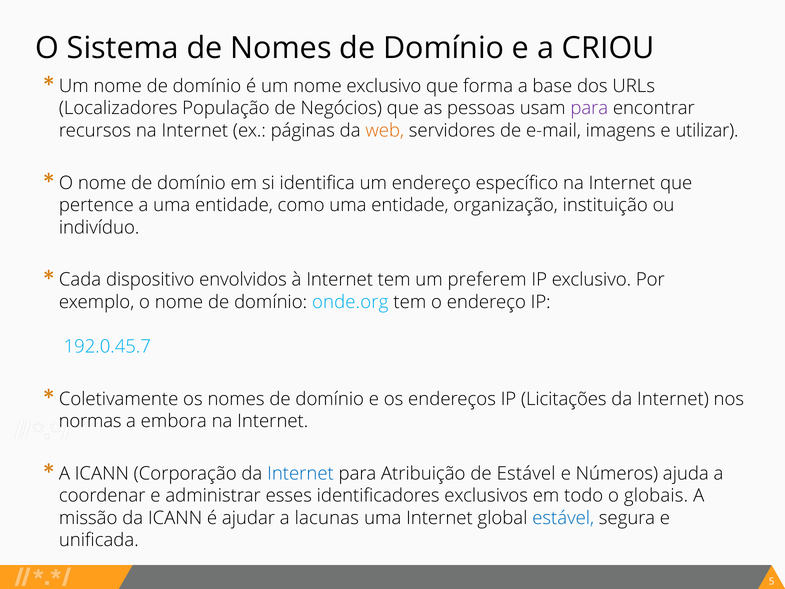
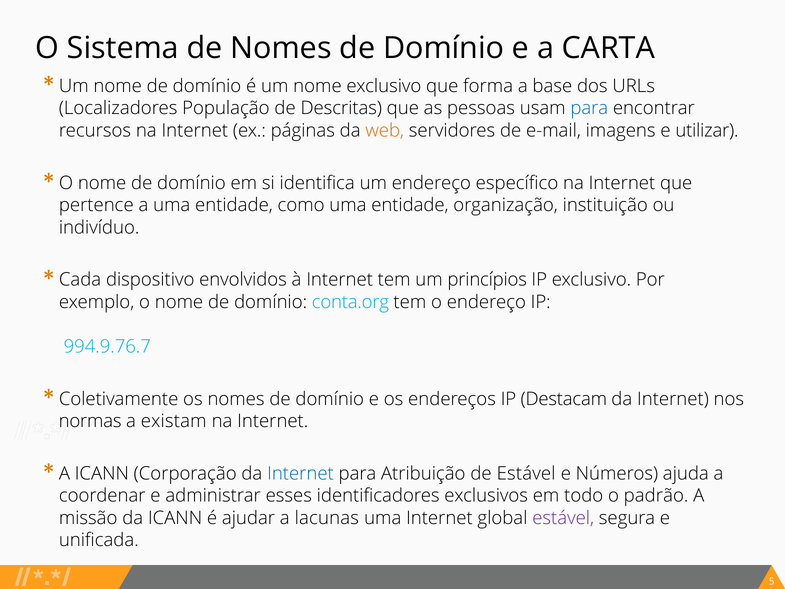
CRIOU: CRIOU -> CARTA (608, 48)
Negócios: Negócios -> Descritas (341, 108)
para colour: purple -> blue (589, 108)
preferem: preferem -> princípios (487, 280)
onde.org: onde.org -> conta.org (350, 302)
192.0.45.7: 192.0.45.7 -> 994.9.76.7 (107, 346)
Licitações: Licitações -> Destacam (564, 399)
embora: embora -> existam (174, 421)
globais: globais -> padrão (656, 496)
estável colour: blue -> purple (563, 518)
